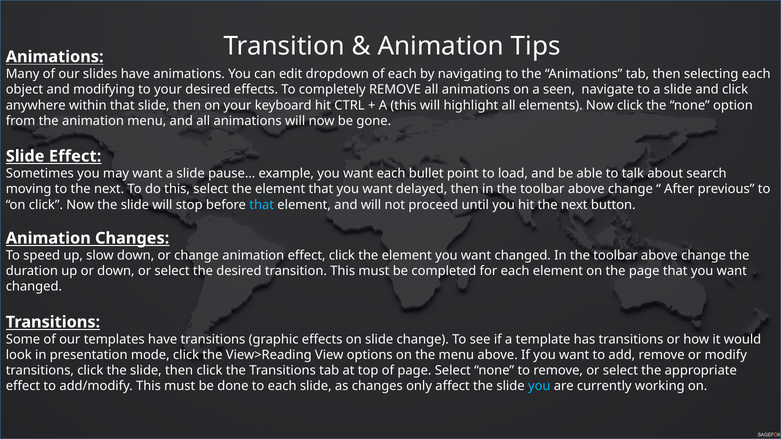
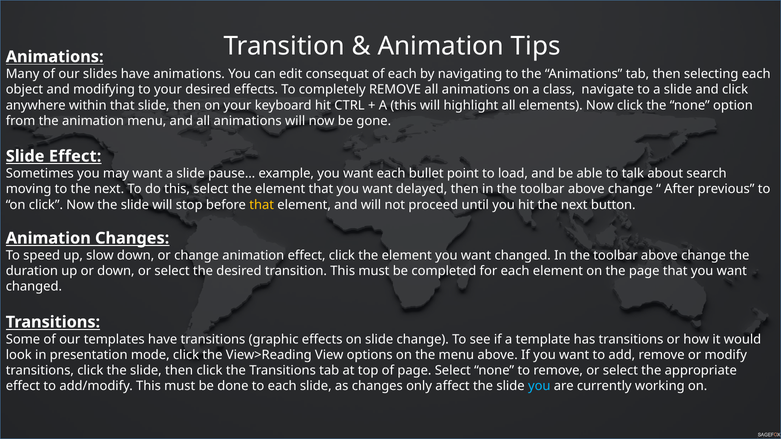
dropdown: dropdown -> consequat (337, 74)
seen: seen -> class (559, 90)
that colour: light blue -> yellow (262, 205)
